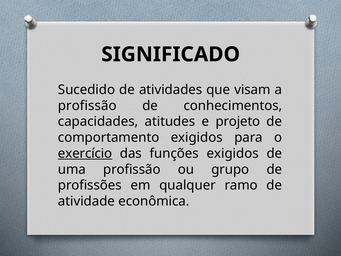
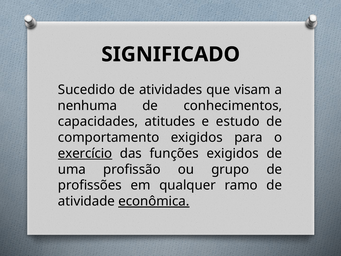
profissão: profissão -> nenhuma (87, 106)
projeto: projeto -> estudo (238, 121)
econômica underline: none -> present (154, 201)
